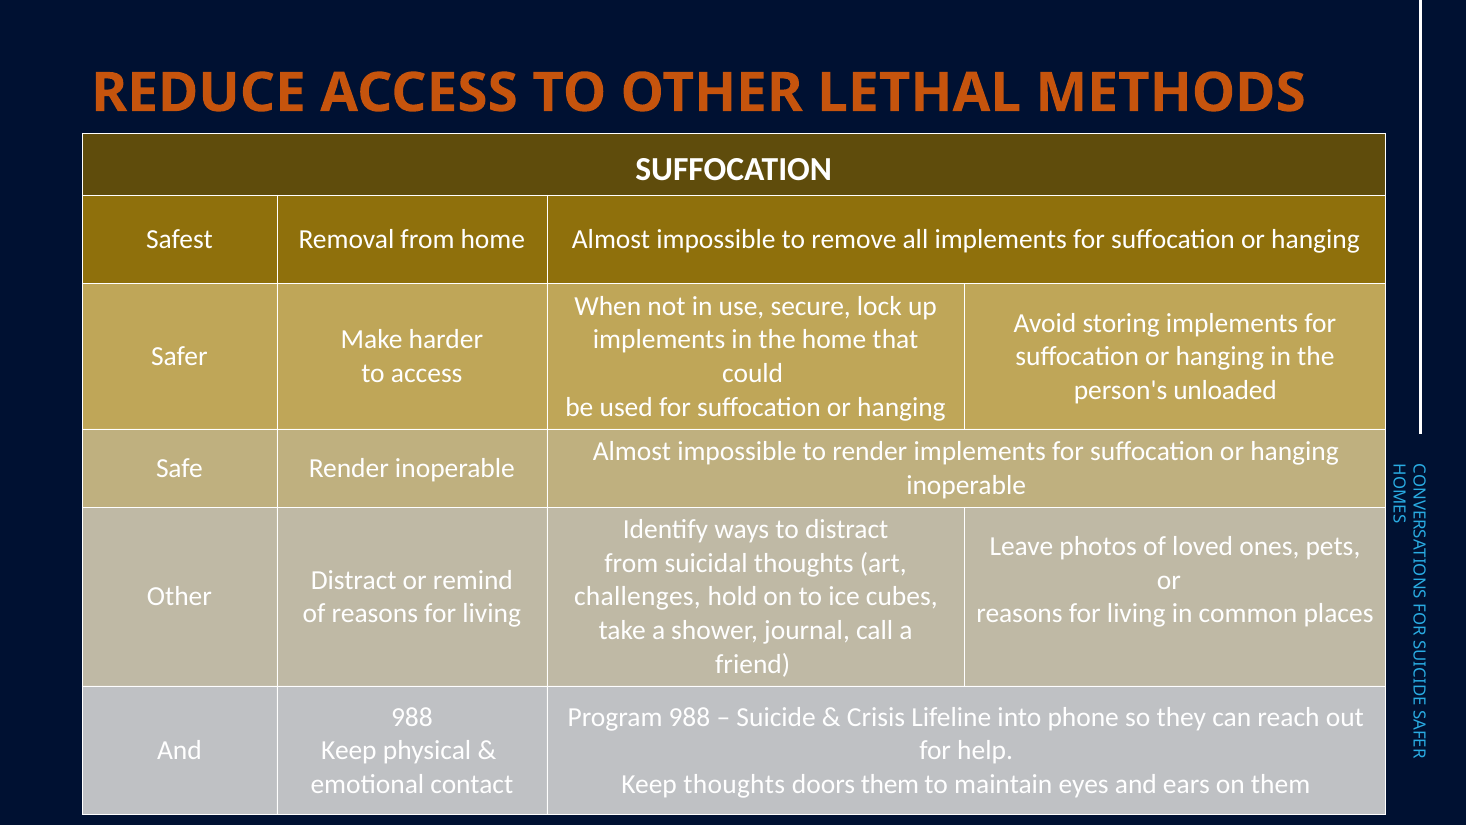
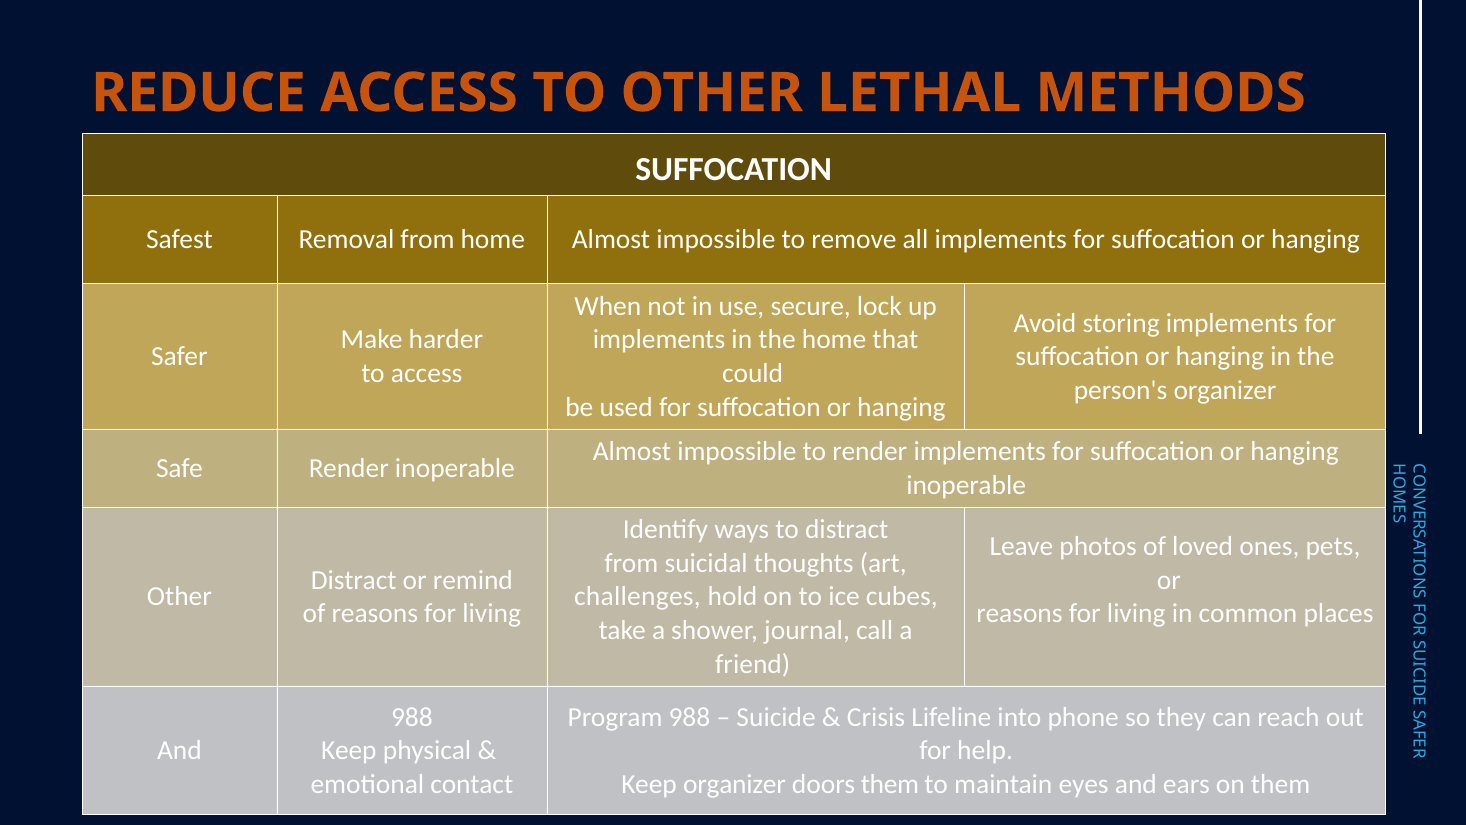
person's unloaded: unloaded -> organizer (1225, 390)
Keep thoughts: thoughts -> organizer (735, 784)
